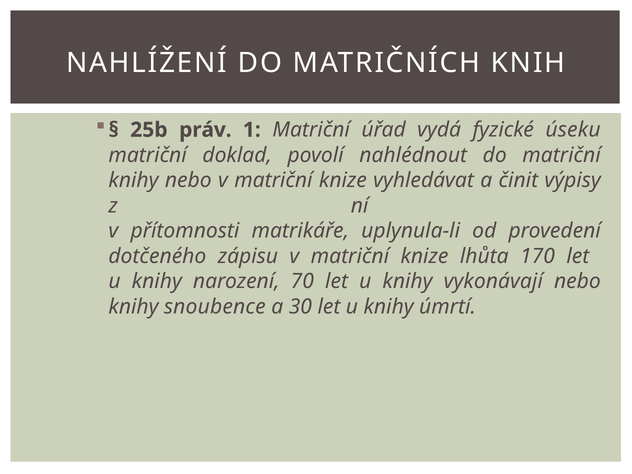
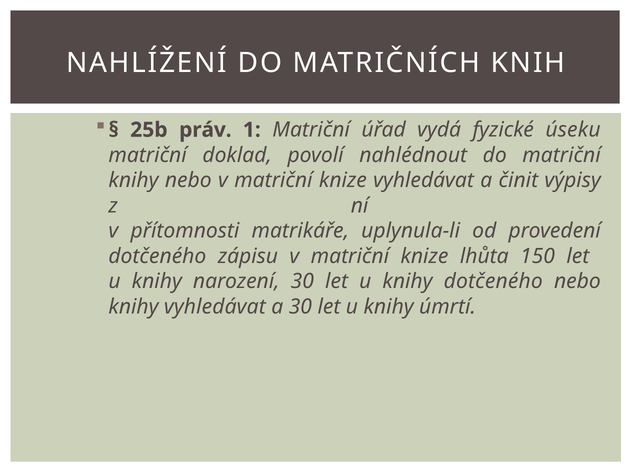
170: 170 -> 150 (538, 256)
narození 70: 70 -> 30 (302, 282)
knihy vykonávají: vykonávají -> dotčeného (493, 282)
knihy snoubence: snoubence -> vyhledávat (215, 307)
